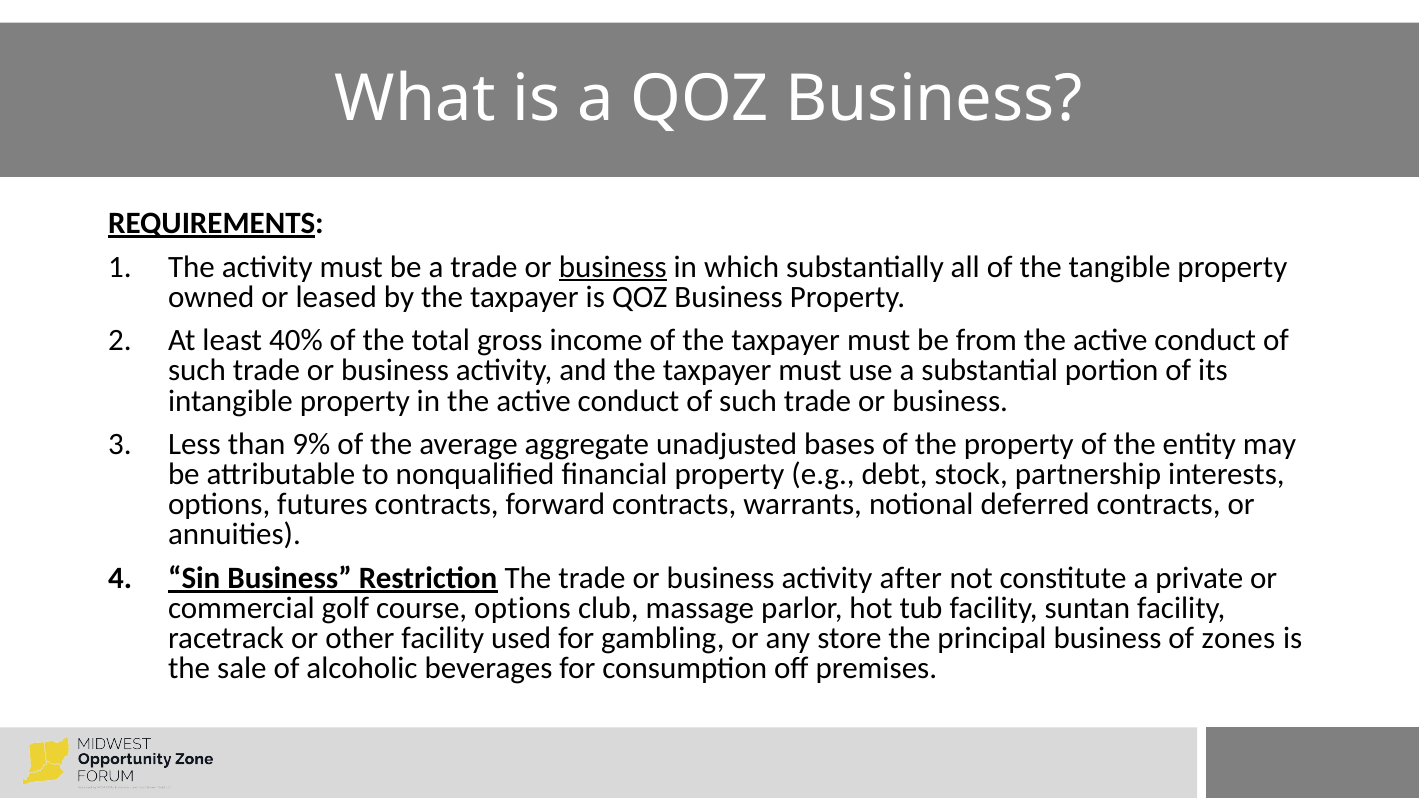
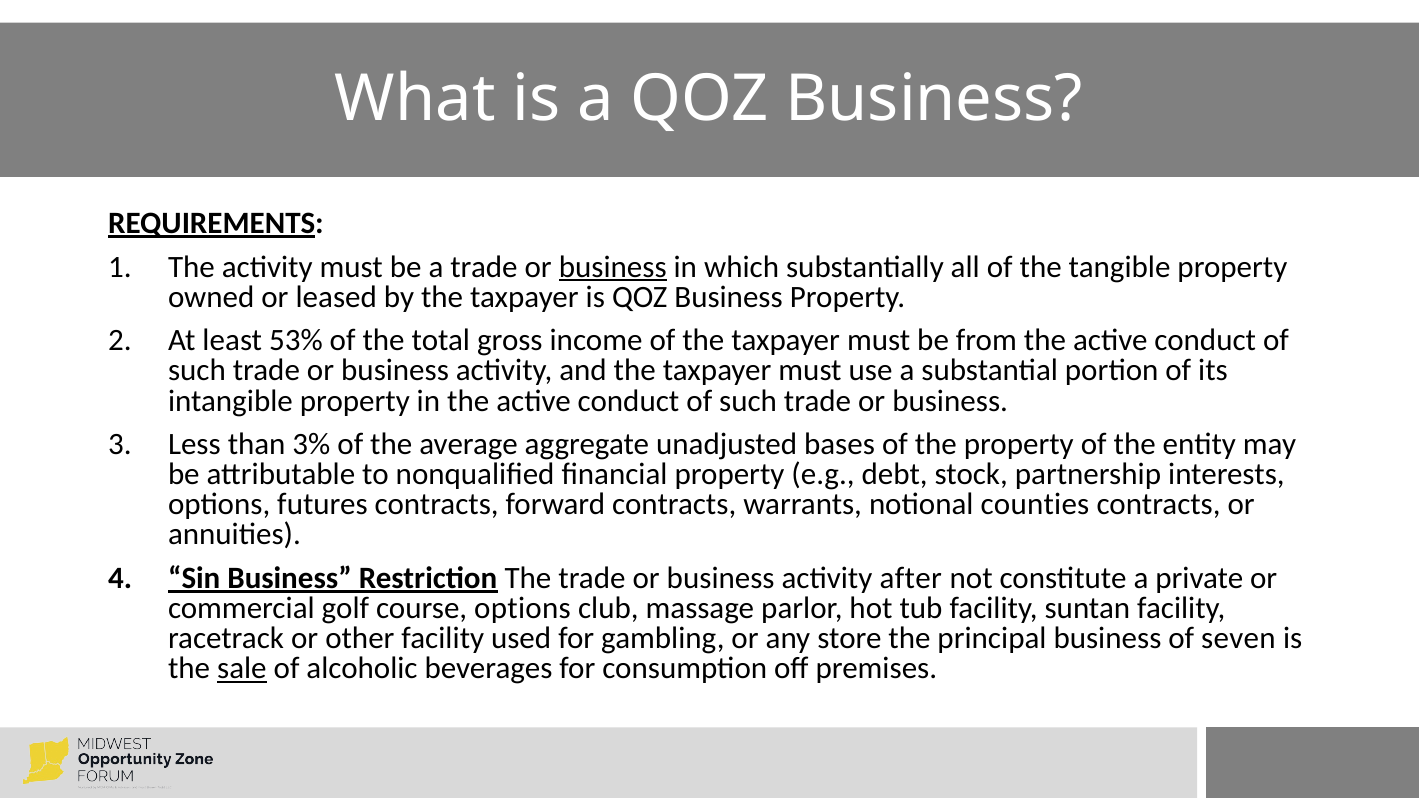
40%: 40% -> 53% (296, 341)
9%: 9% -> 3% (311, 444)
deferred: deferred -> counties (1035, 505)
zones: zones -> seven (1238, 639)
sale underline: none -> present (242, 669)
